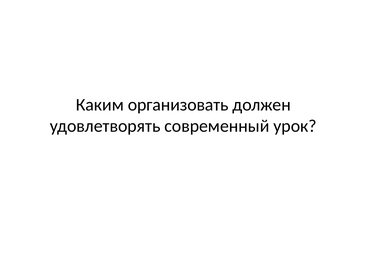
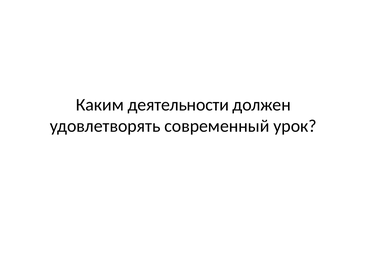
организовать: организовать -> деятельности (178, 105)
